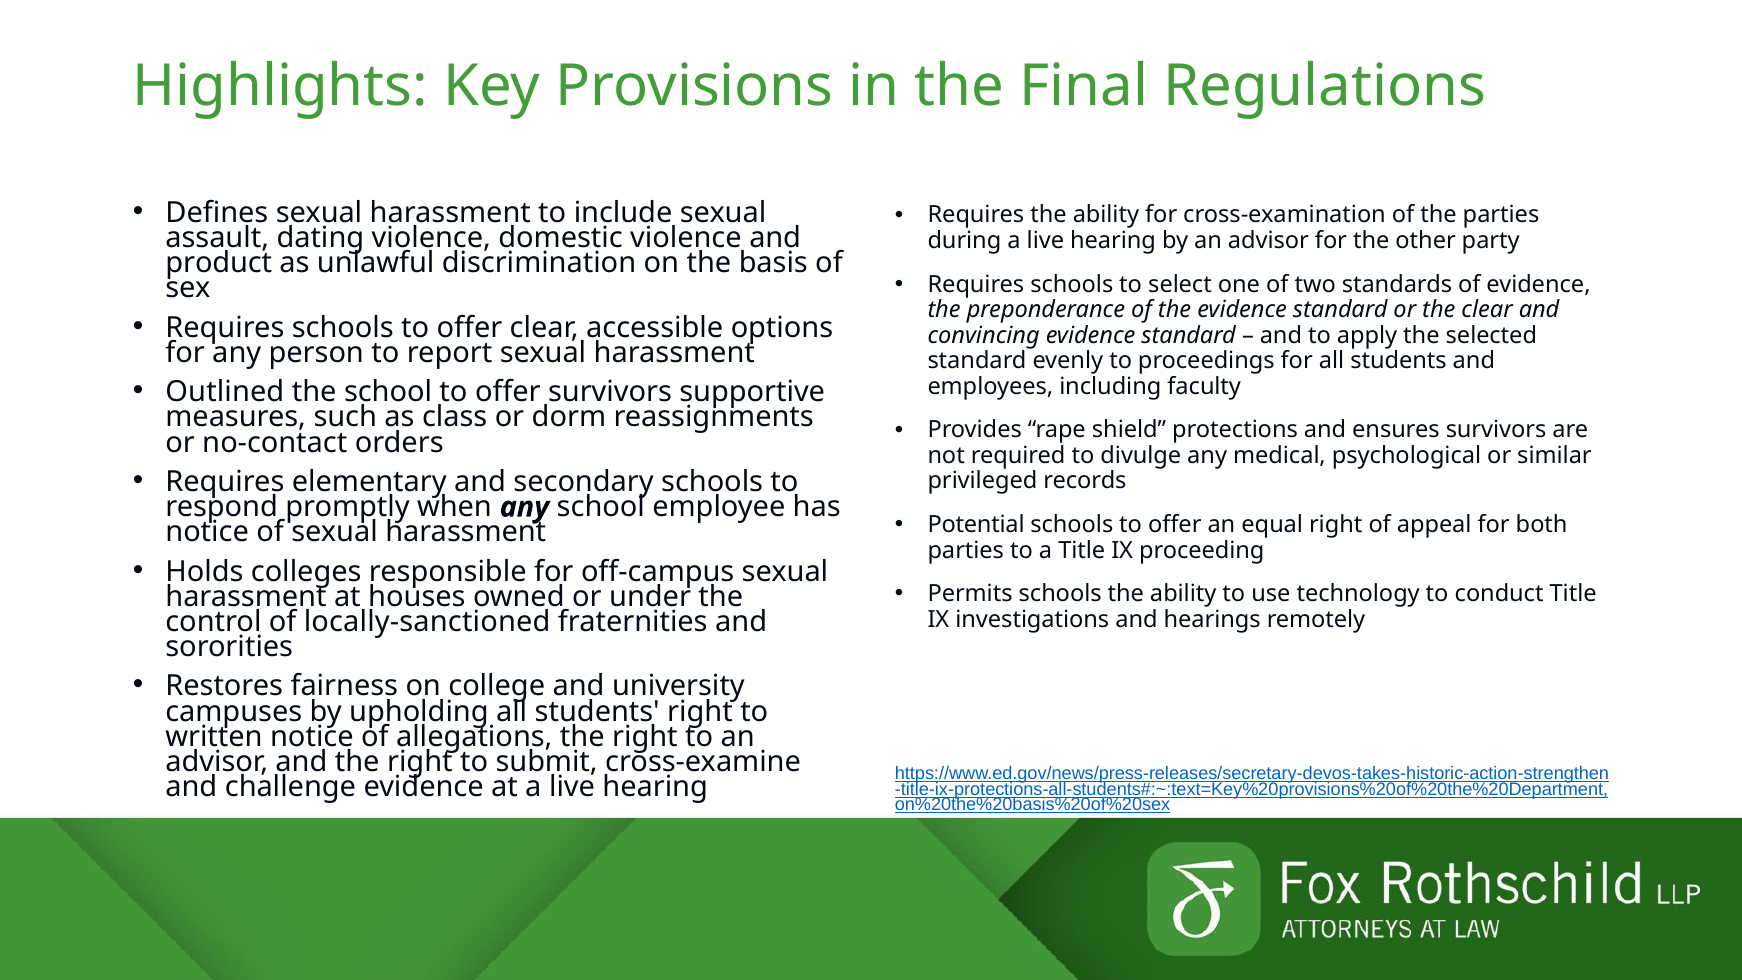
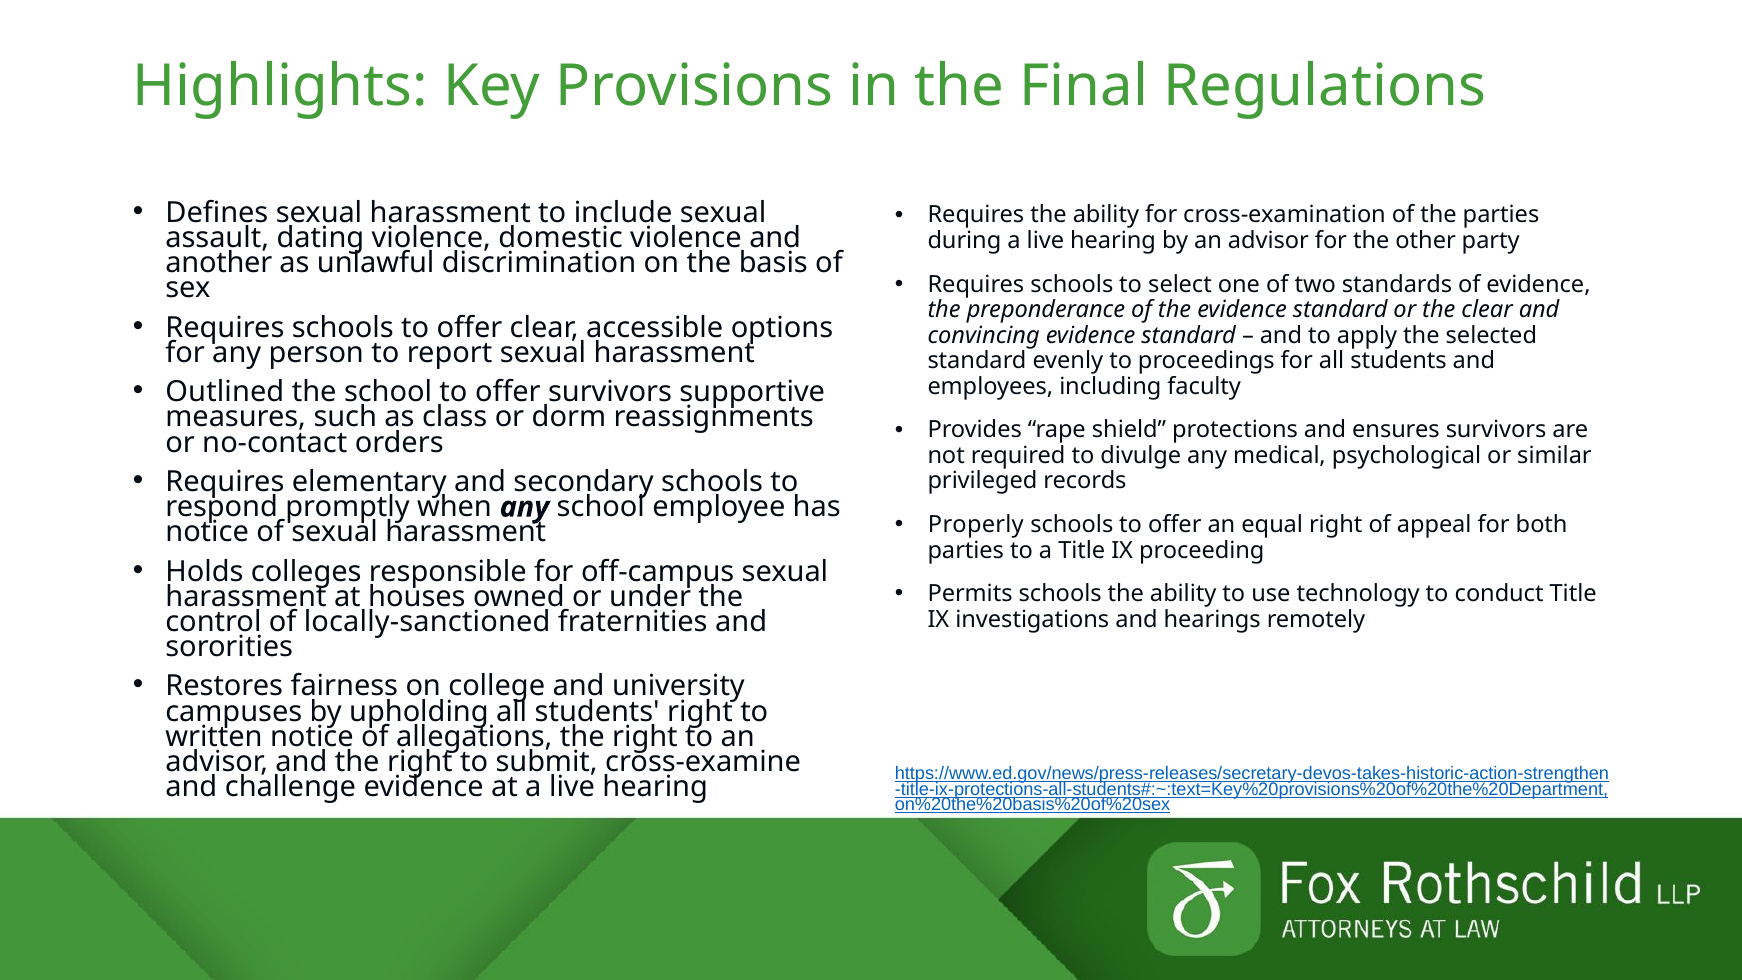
product: product -> another (219, 263)
Potential: Potential -> Properly (976, 525)
